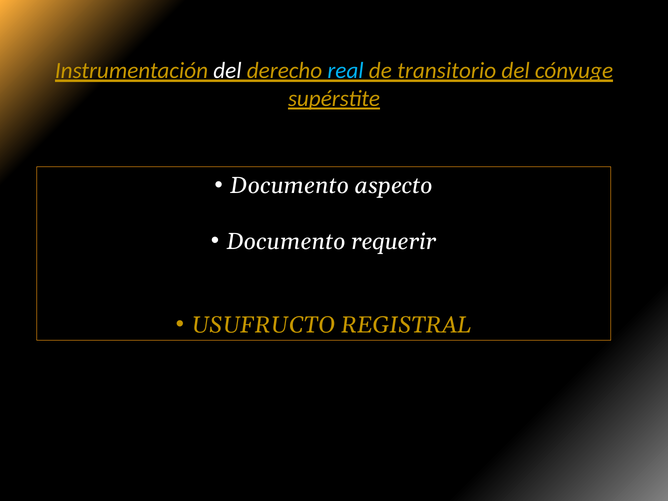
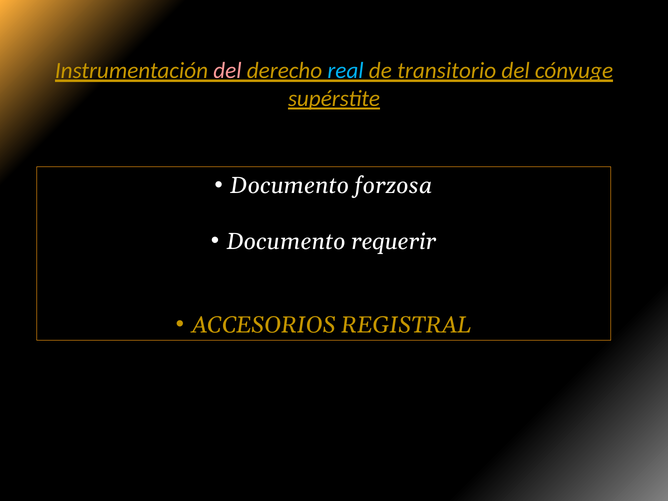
del colour: white -> pink (227, 71)
aspecto: aspecto -> forzosa (394, 186)
USUFRUCTO: USUFRUCTO -> ACCESORIOS (264, 325)
